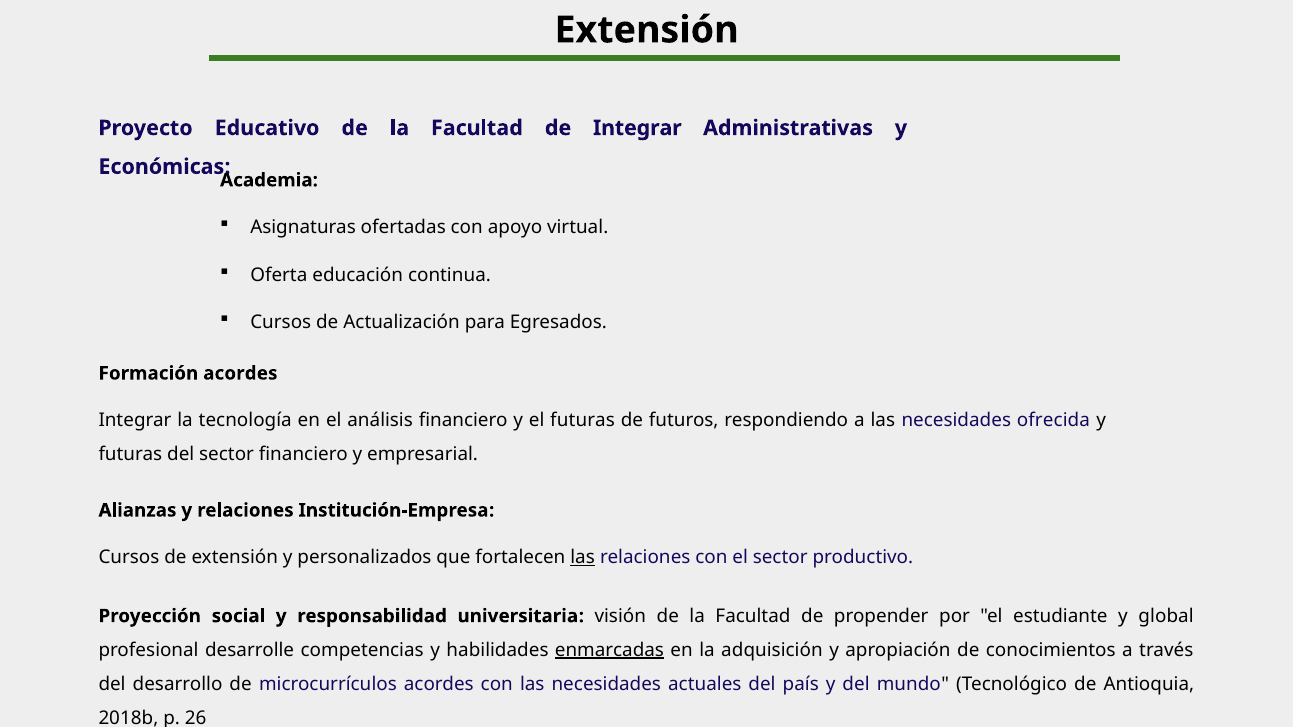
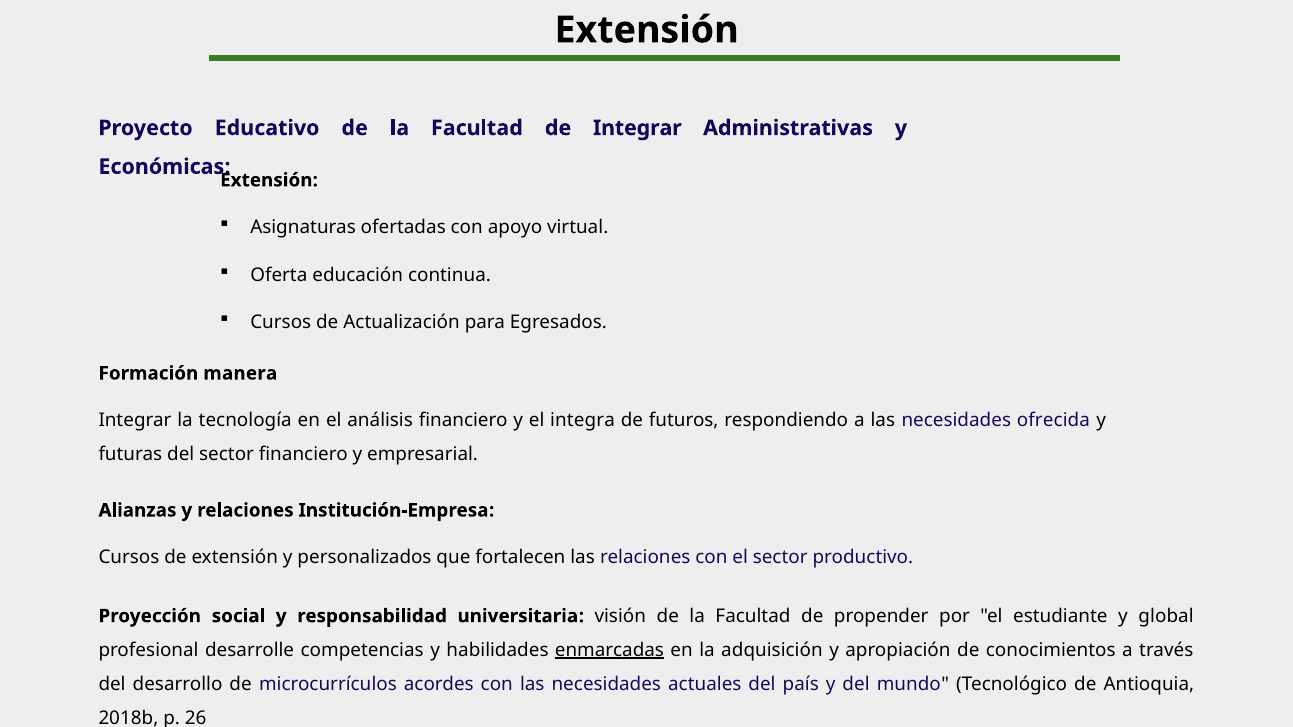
Academia: Academia -> Extensión (269, 180)
Formación acordes: acordes -> manera (240, 373)
el futuras: futuras -> integra (583, 421)
las underline: present -> none (583, 558)
